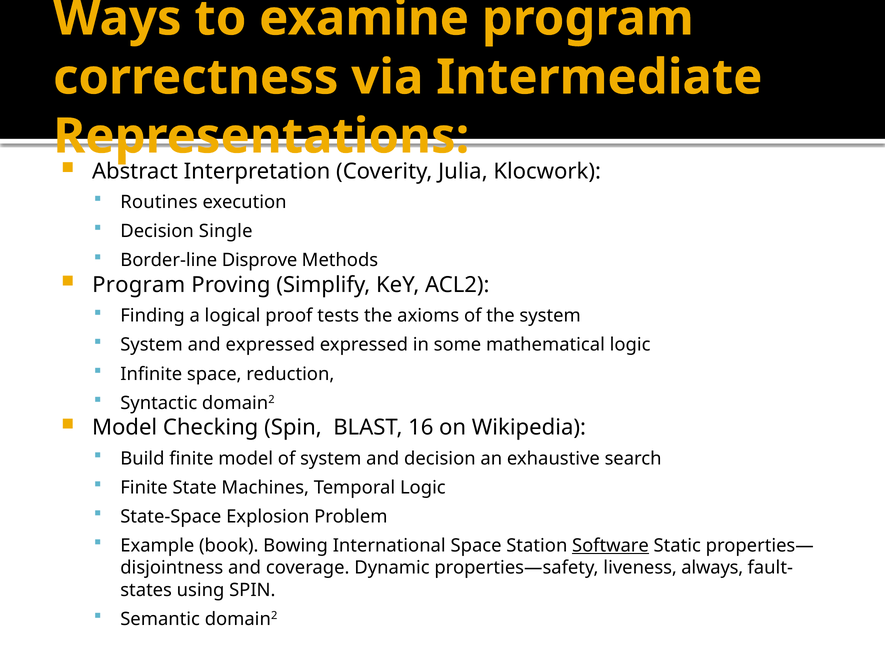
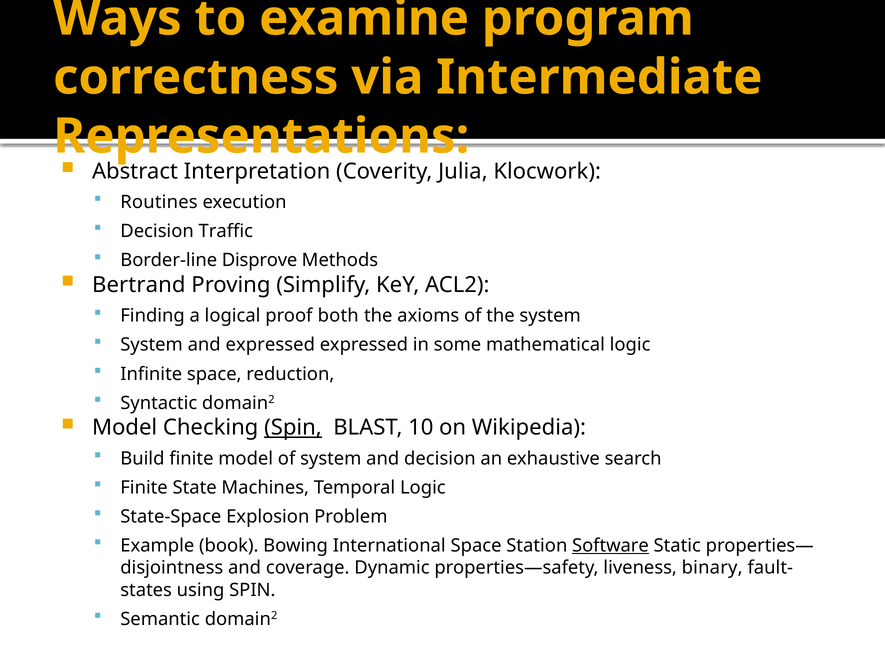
Single: Single -> Traffic (226, 231)
Program: Program -> Bertrand (139, 285)
tests: tests -> both (338, 316)
Spin underline: none -> present (293, 427)
16: 16 -> 10 (421, 427)
always: always -> binary (712, 568)
